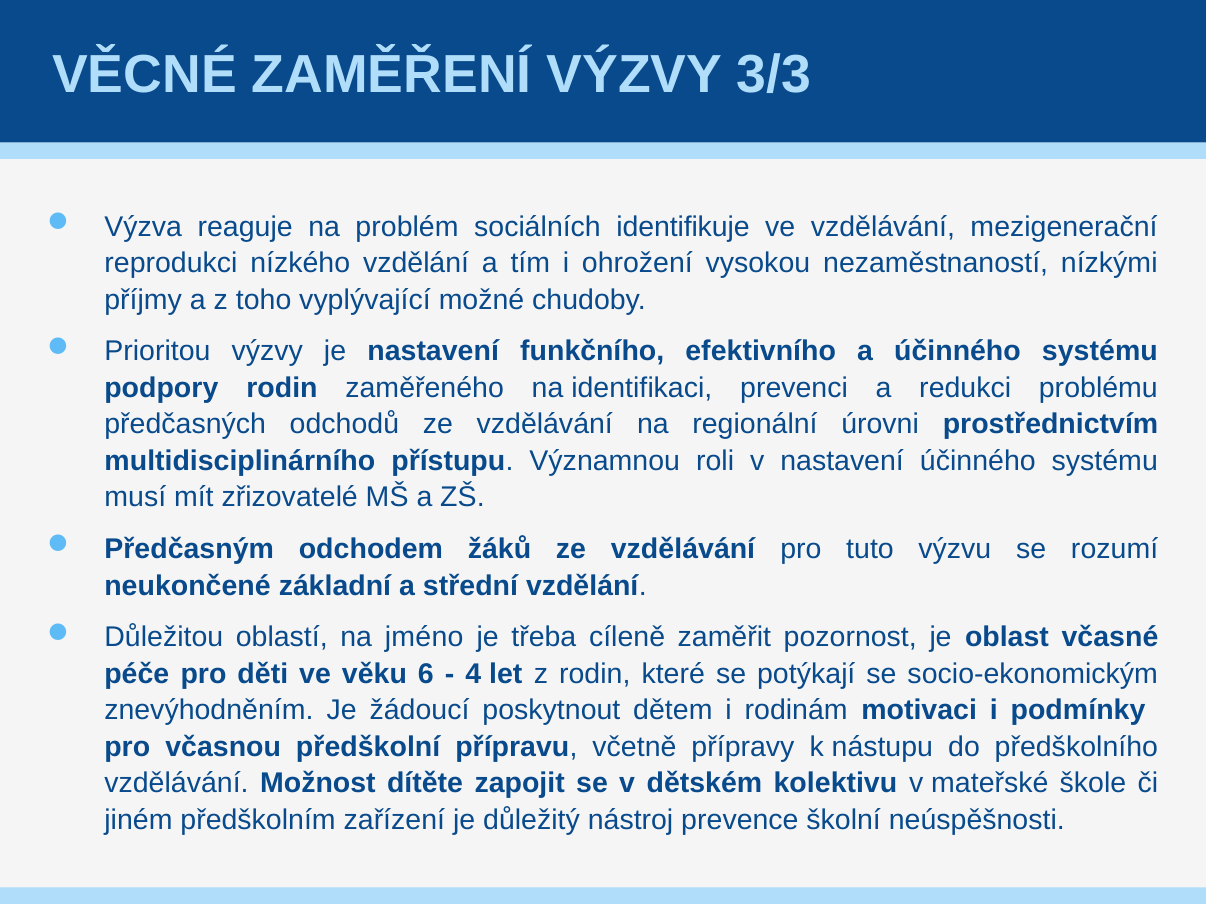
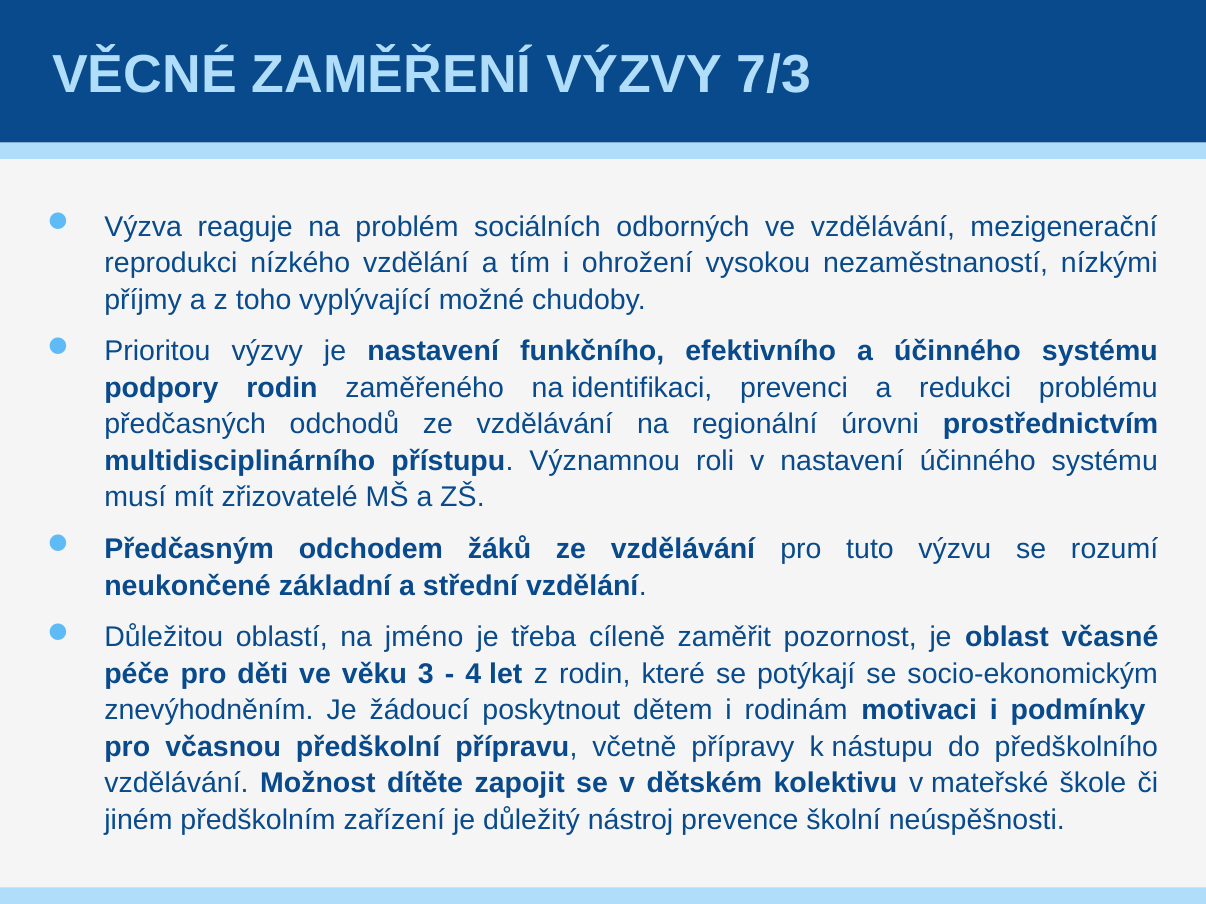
3/3: 3/3 -> 7/3 (774, 75)
identifikuje: identifikuje -> odborných (683, 227)
6: 6 -> 3 (426, 674)
